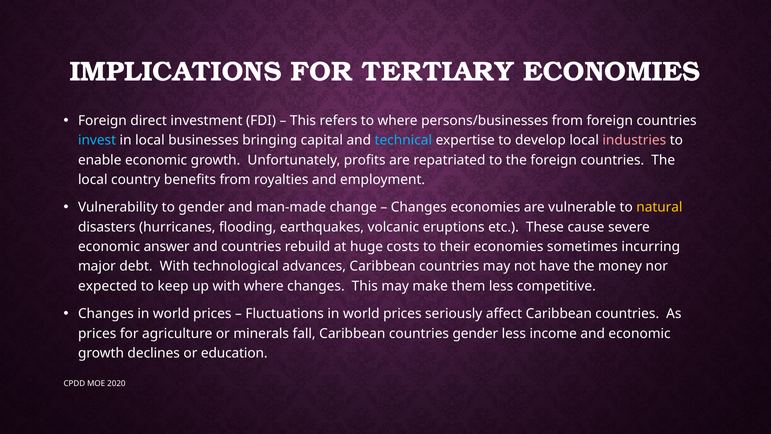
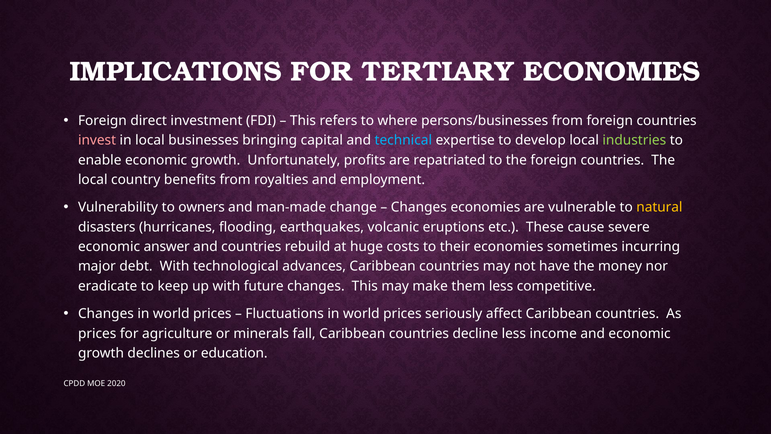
invest colour: light blue -> pink (97, 140)
industries colour: pink -> light green (634, 140)
to gender: gender -> owners (202, 207)
expected: expected -> eradicate (108, 286)
with where: where -> future (264, 286)
countries gender: gender -> decline (475, 333)
